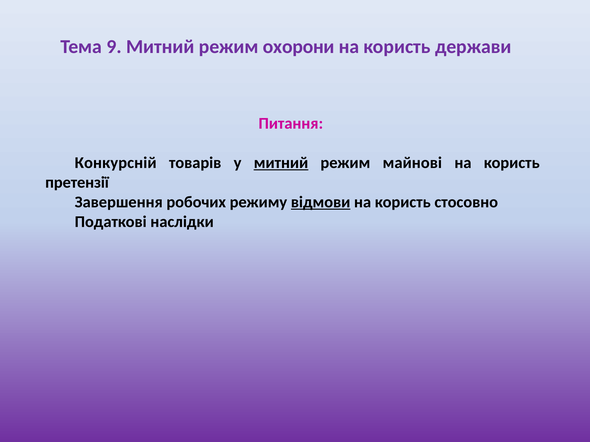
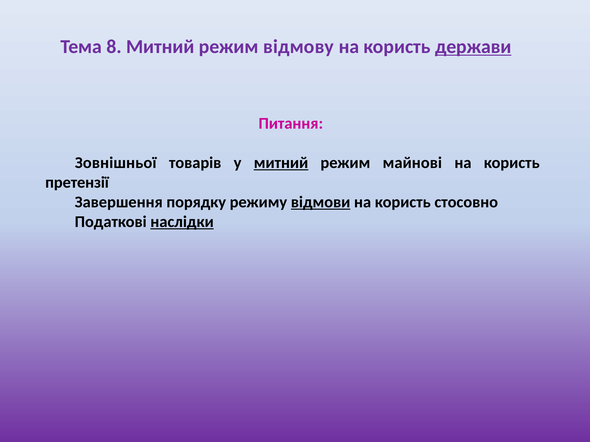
9: 9 -> 8 (114, 47)
охорони: охорони -> відмову (299, 47)
держави underline: none -> present (473, 47)
Конкурсній: Конкурсній -> Зовнішньої (116, 163)
робочих: робочих -> порядку (196, 202)
наслідки underline: none -> present (182, 222)
